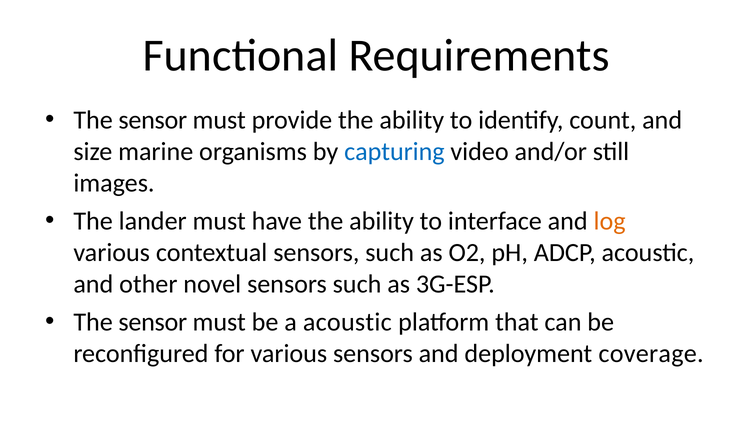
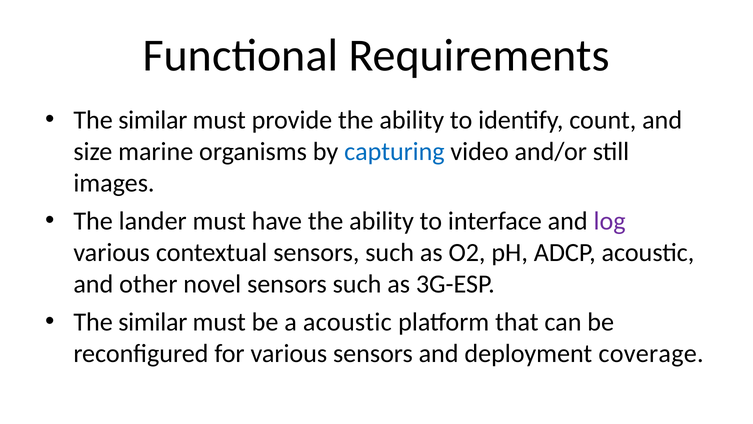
sensor: sensor -> similar (153, 120)
log colour: orange -> purple (610, 221)
sensor: sensor -> similar (153, 322)
